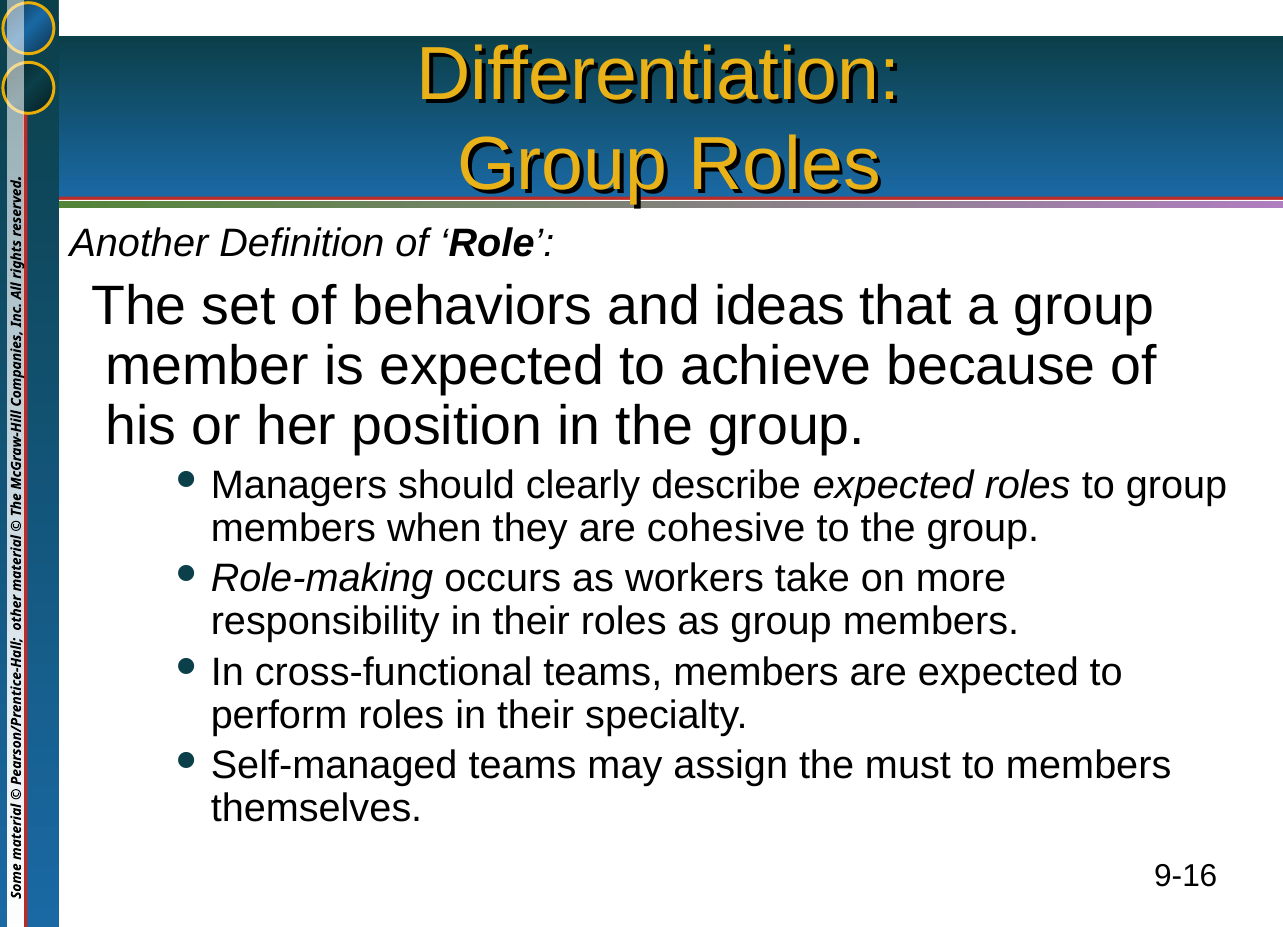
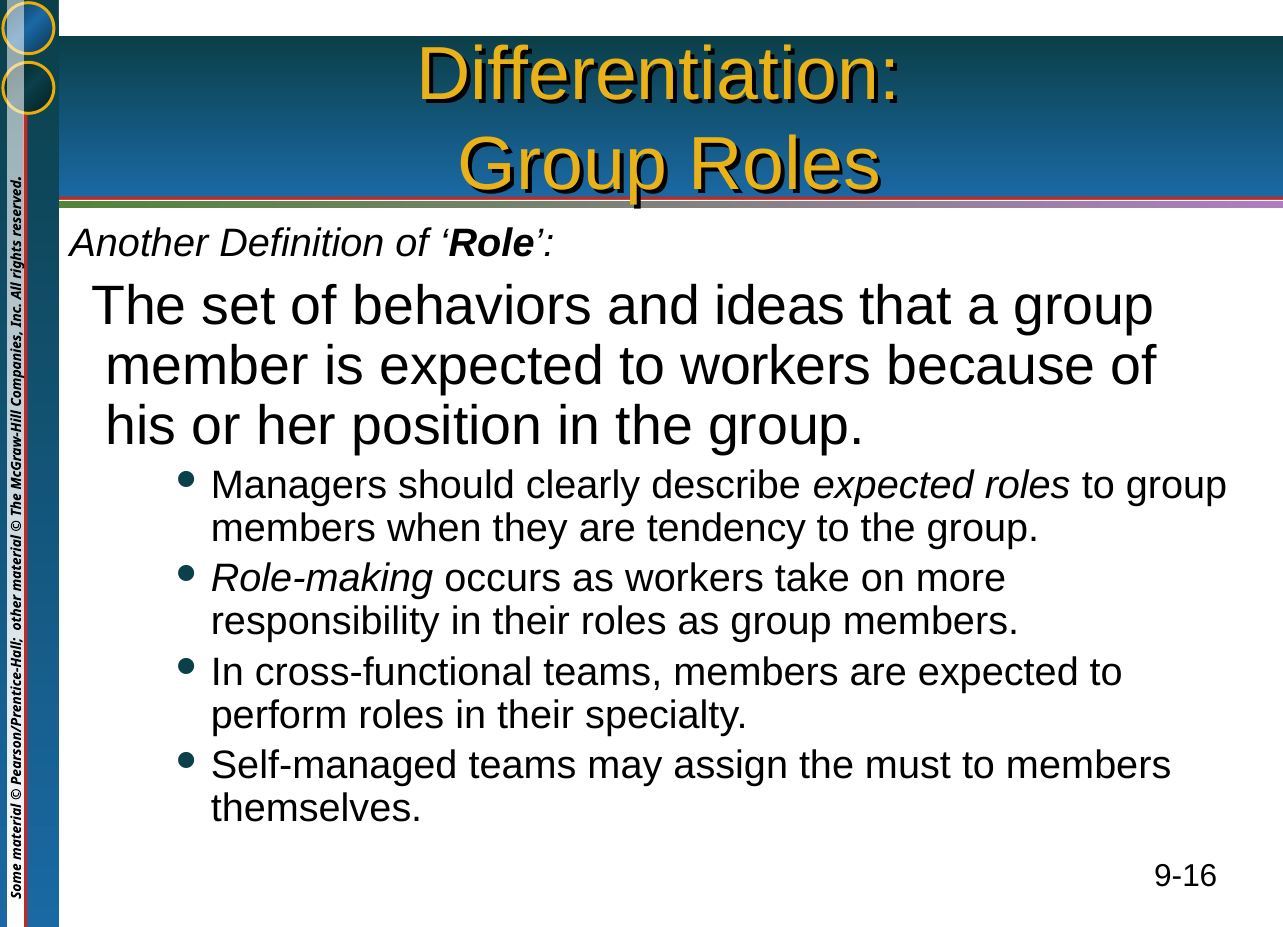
to achieve: achieve -> workers (776, 366)
cohesive: cohesive -> tendency (726, 528)
